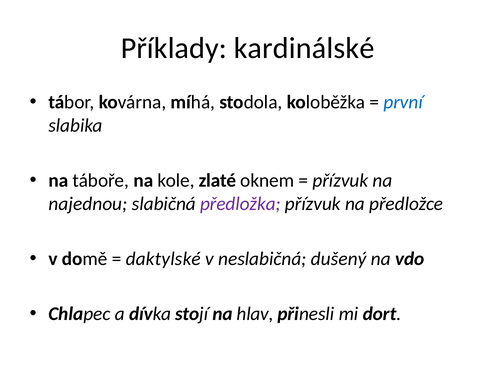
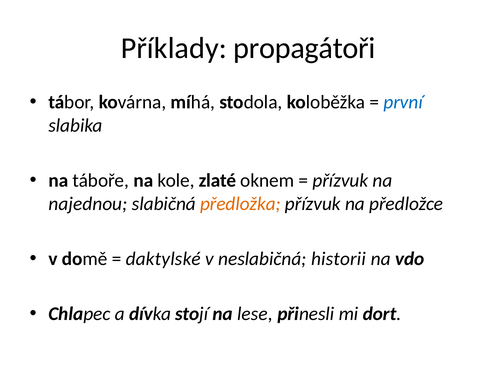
kardinálské: kardinálské -> propagátoři (304, 48)
předložka colour: purple -> orange (240, 204)
dušený: dušený -> historii (339, 259)
hlav: hlav -> lese (255, 314)
